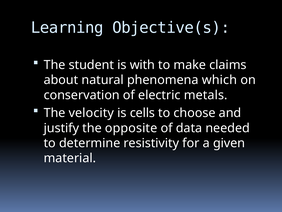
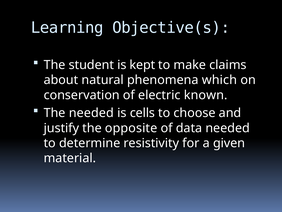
with: with -> kept (142, 65)
metals: metals -> known (206, 95)
The velocity: velocity -> needed (91, 113)
